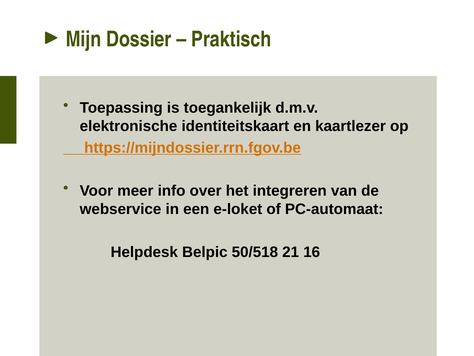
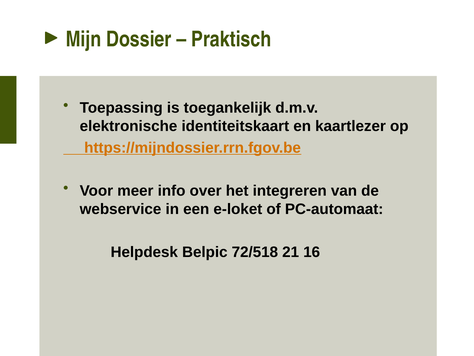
50/518: 50/518 -> 72/518 (255, 252)
